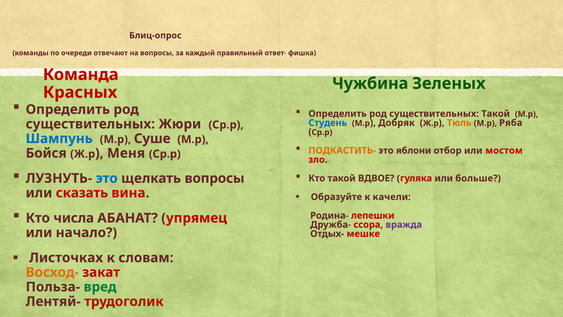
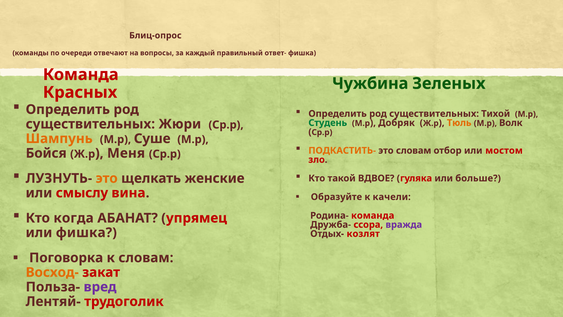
существительных Такой: Такой -> Тихой (496, 114)
Студень colour: blue -> green (328, 123)
Ряба: Ряба -> Волк (511, 123)
Шампунь colour: blue -> orange (59, 139)
это яблони: яблони -> словам (414, 150)
это colour: blue -> orange (107, 178)
щелкать вопросы: вопросы -> женские (215, 178)
сказать: сказать -> смыслу (82, 193)
числа: числа -> когда (74, 218)
Родина- лепешки: лепешки -> команда (373, 215)
или начало: начало -> фишка (86, 232)
мешке: мешке -> козлят (363, 234)
Листочках: Листочках -> Поговорка (66, 258)
вред colour: green -> purple (100, 287)
